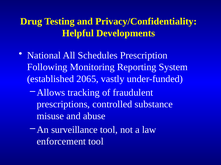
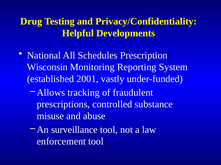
Following: Following -> Wisconsin (47, 67)
2065: 2065 -> 2001 (87, 79)
